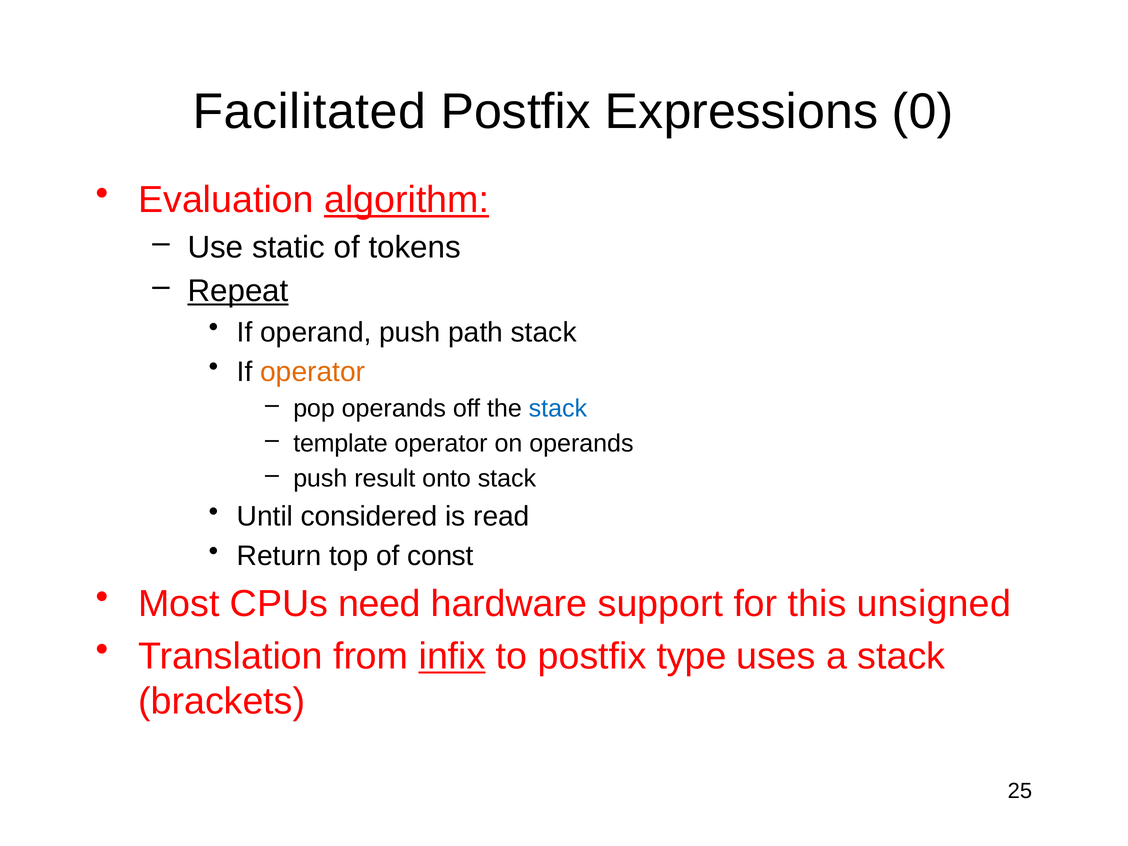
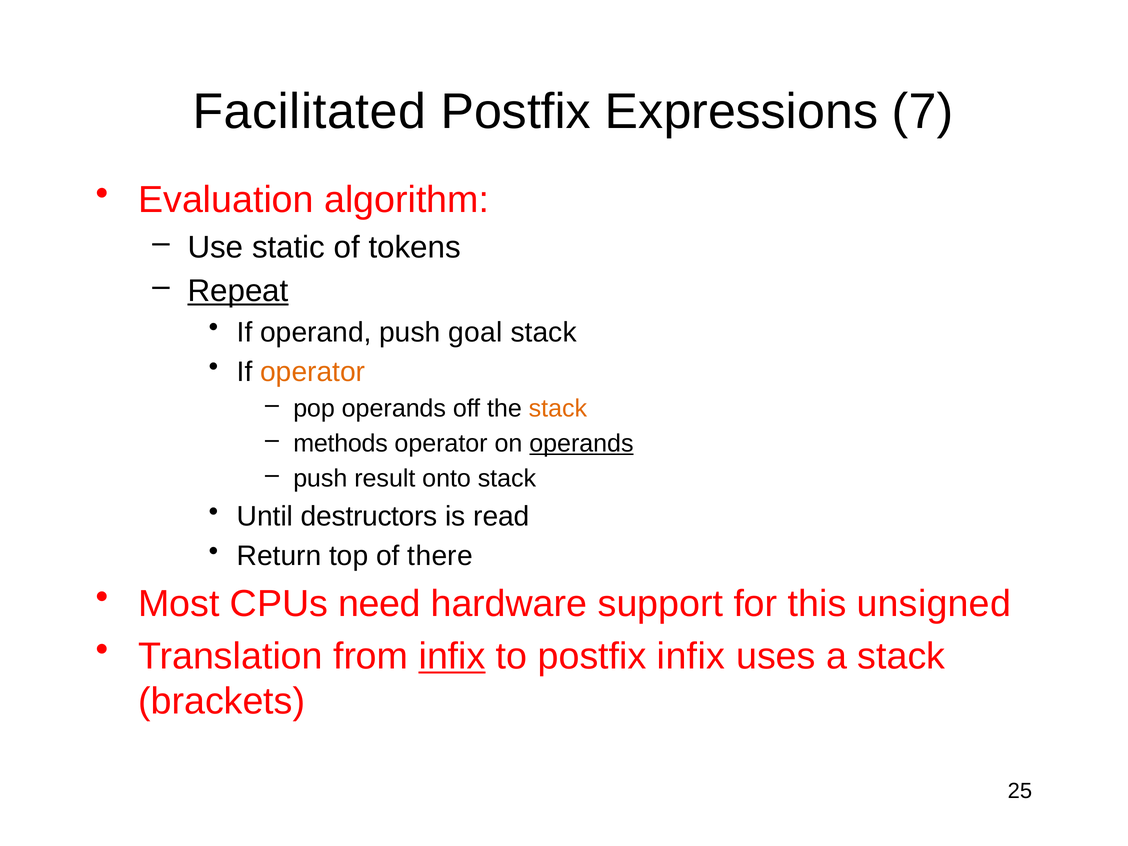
0: 0 -> 7 (923, 112)
algorithm underline: present -> none (407, 200)
path: path -> goal (475, 332)
stack colour: blue -> orange (558, 408)
template: template -> methods (341, 444)
operands underline: none -> present (581, 444)
considered: considered -> destructors (369, 516)
const: const -> there (440, 556)
postfix type: type -> infix (691, 656)
